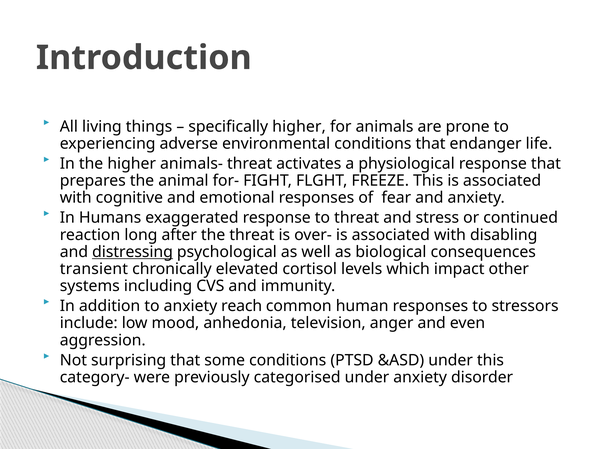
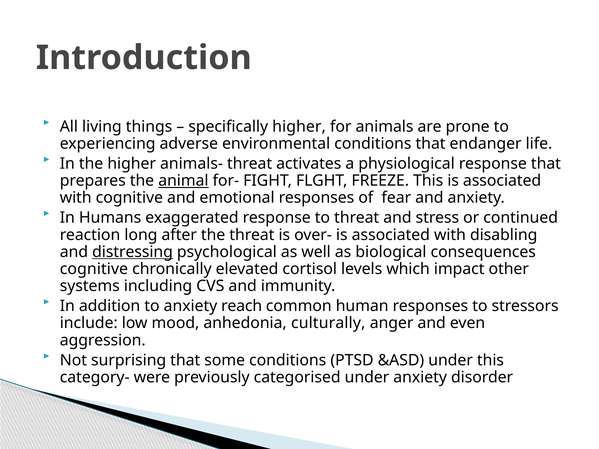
animal underline: none -> present (183, 181)
transient: transient -> cognitive (94, 269)
television: television -> culturally (328, 323)
